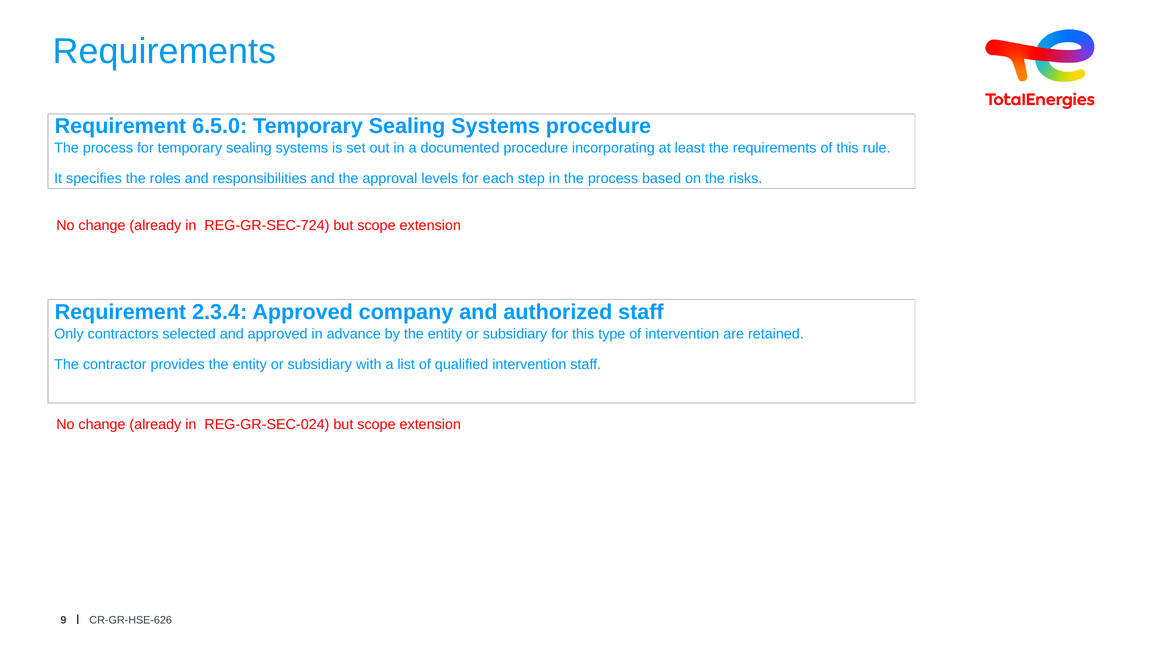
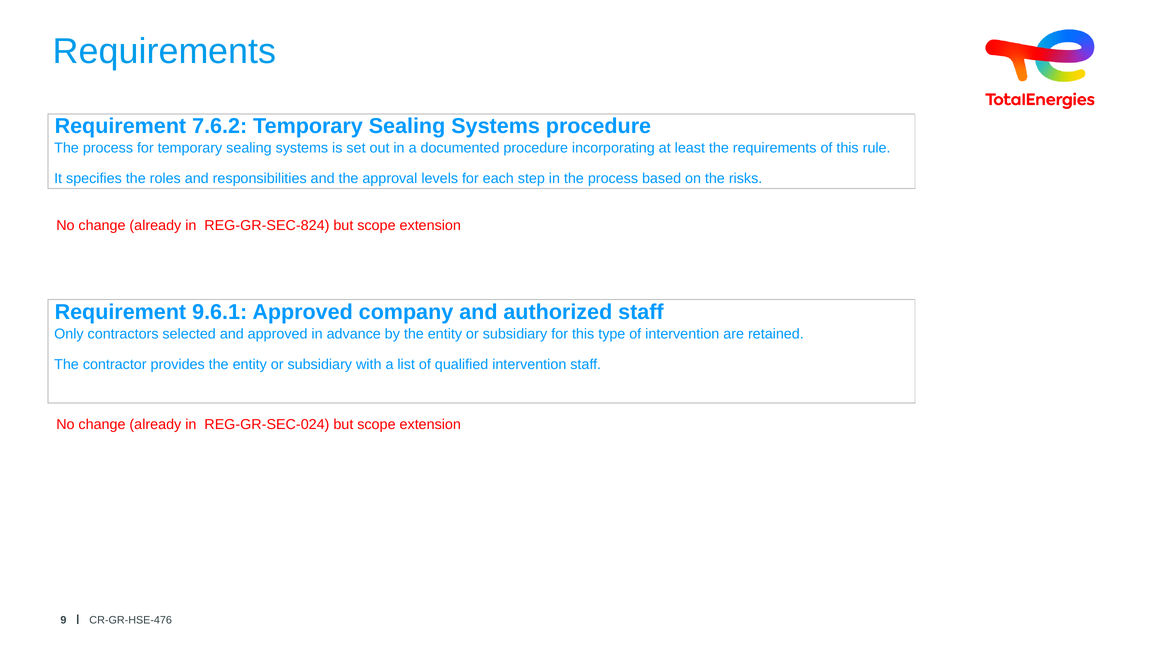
6.5.0: 6.5.0 -> 7.6.2 (220, 126)
REG-GR-SEC-724: REG-GR-SEC-724 -> REG-GR-SEC-824 (267, 226)
2.3.4: 2.3.4 -> 9.6.1 (220, 312)
CR-GR-HSE-626: CR-GR-HSE-626 -> CR-GR-HSE-476 (131, 620)
